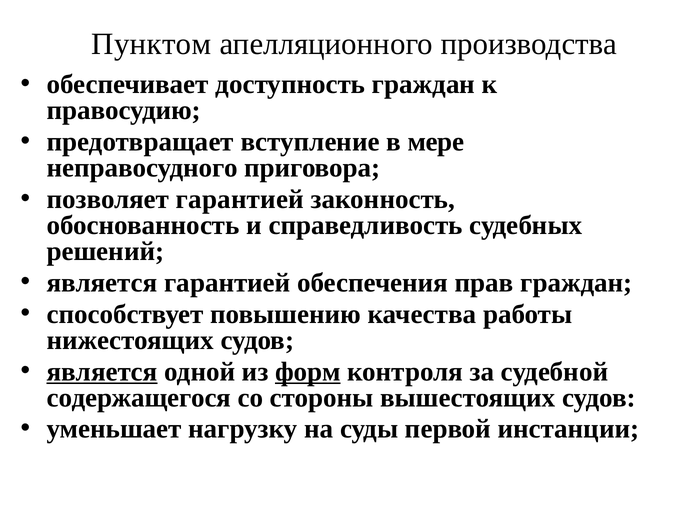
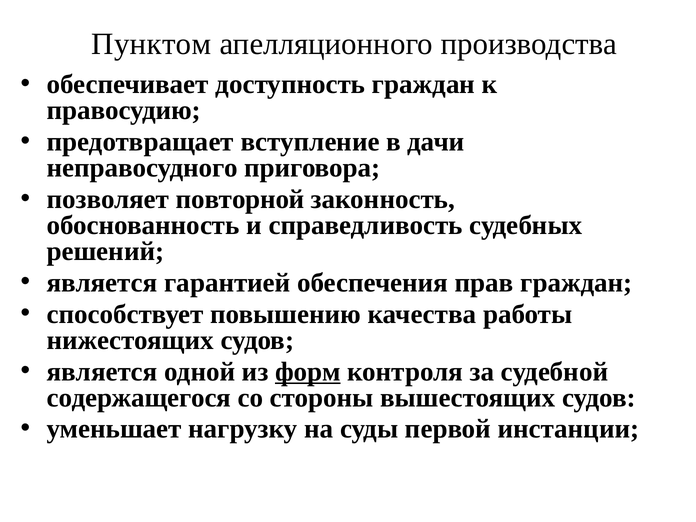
мере: мере -> дачи (436, 142)
позволяет гарантией: гарантией -> повторной (240, 199)
является underline: present -> none (102, 372)
